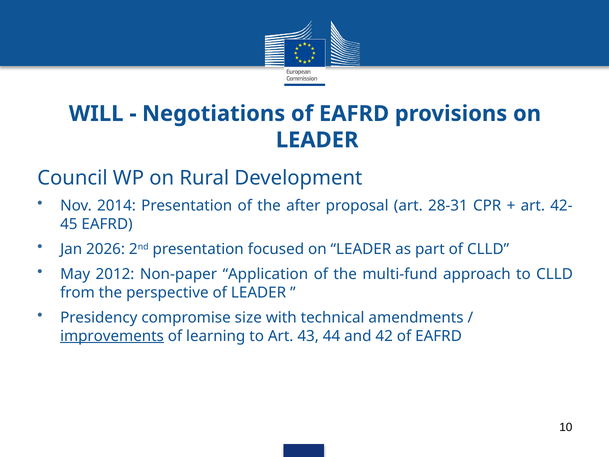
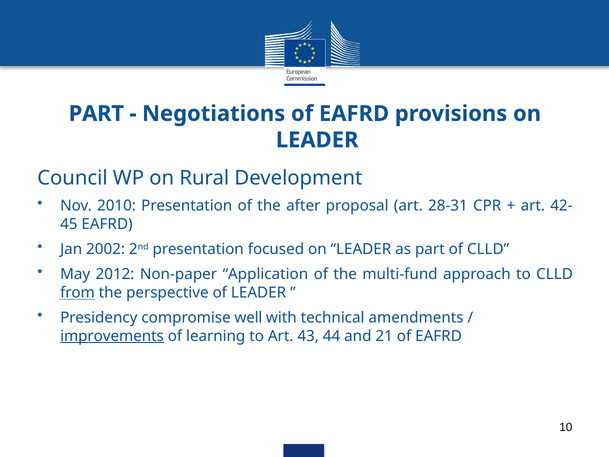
WILL: WILL -> PART (96, 114)
2014: 2014 -> 2010 (117, 206)
2026: 2026 -> 2002 (106, 249)
from underline: none -> present (77, 292)
size: size -> well (248, 318)
42: 42 -> 21 (384, 336)
